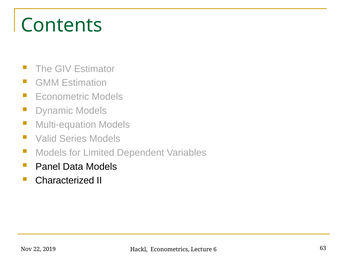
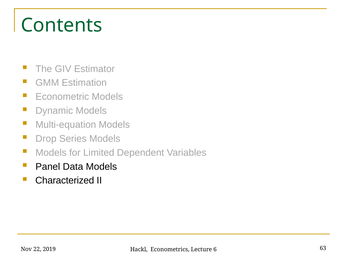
Valid: Valid -> Drop (46, 139)
